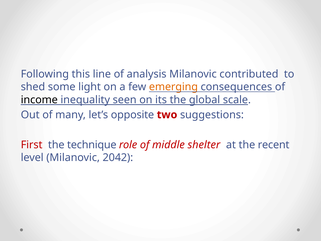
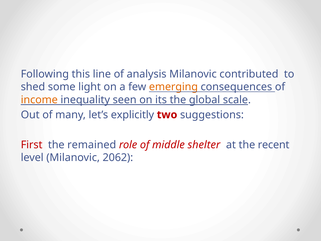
income colour: black -> orange (39, 100)
opposite: opposite -> explicitly (132, 115)
technique: technique -> remained (92, 145)
2042: 2042 -> 2062 (118, 157)
